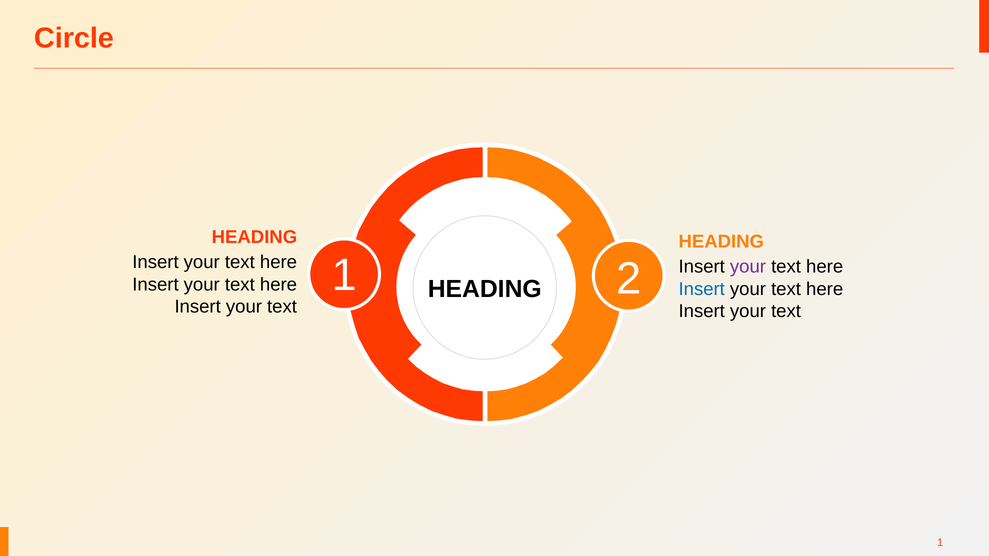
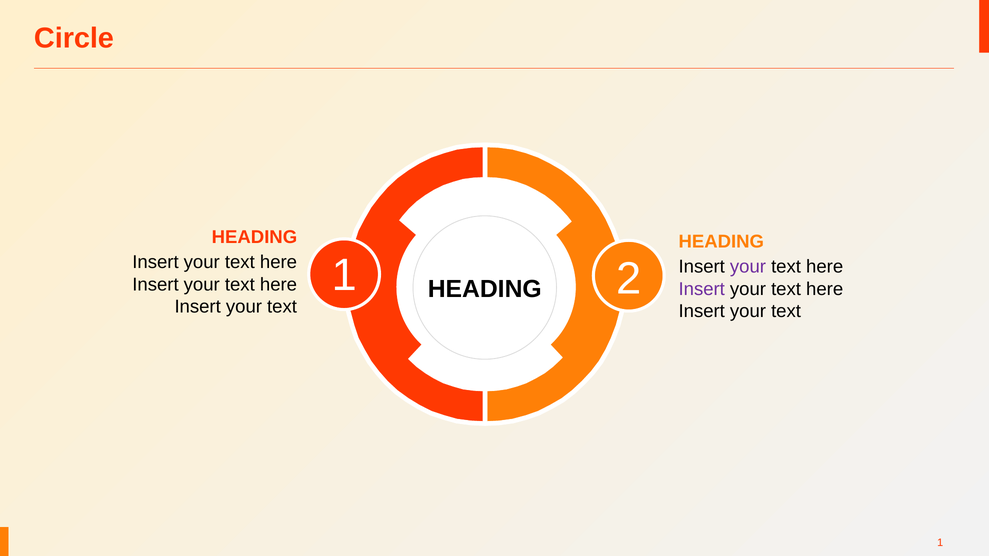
Insert colour: blue -> purple (702, 289)
